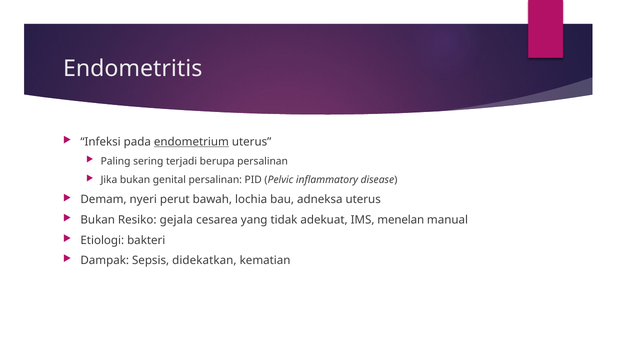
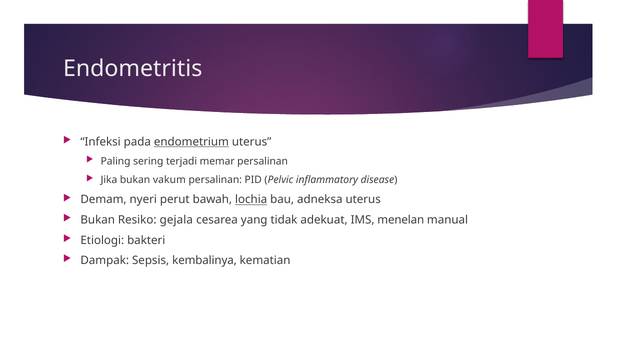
berupa: berupa -> memar (217, 161)
genital: genital -> vakum (169, 180)
lochia underline: none -> present (251, 200)
didekatkan: didekatkan -> kembalinya (204, 261)
